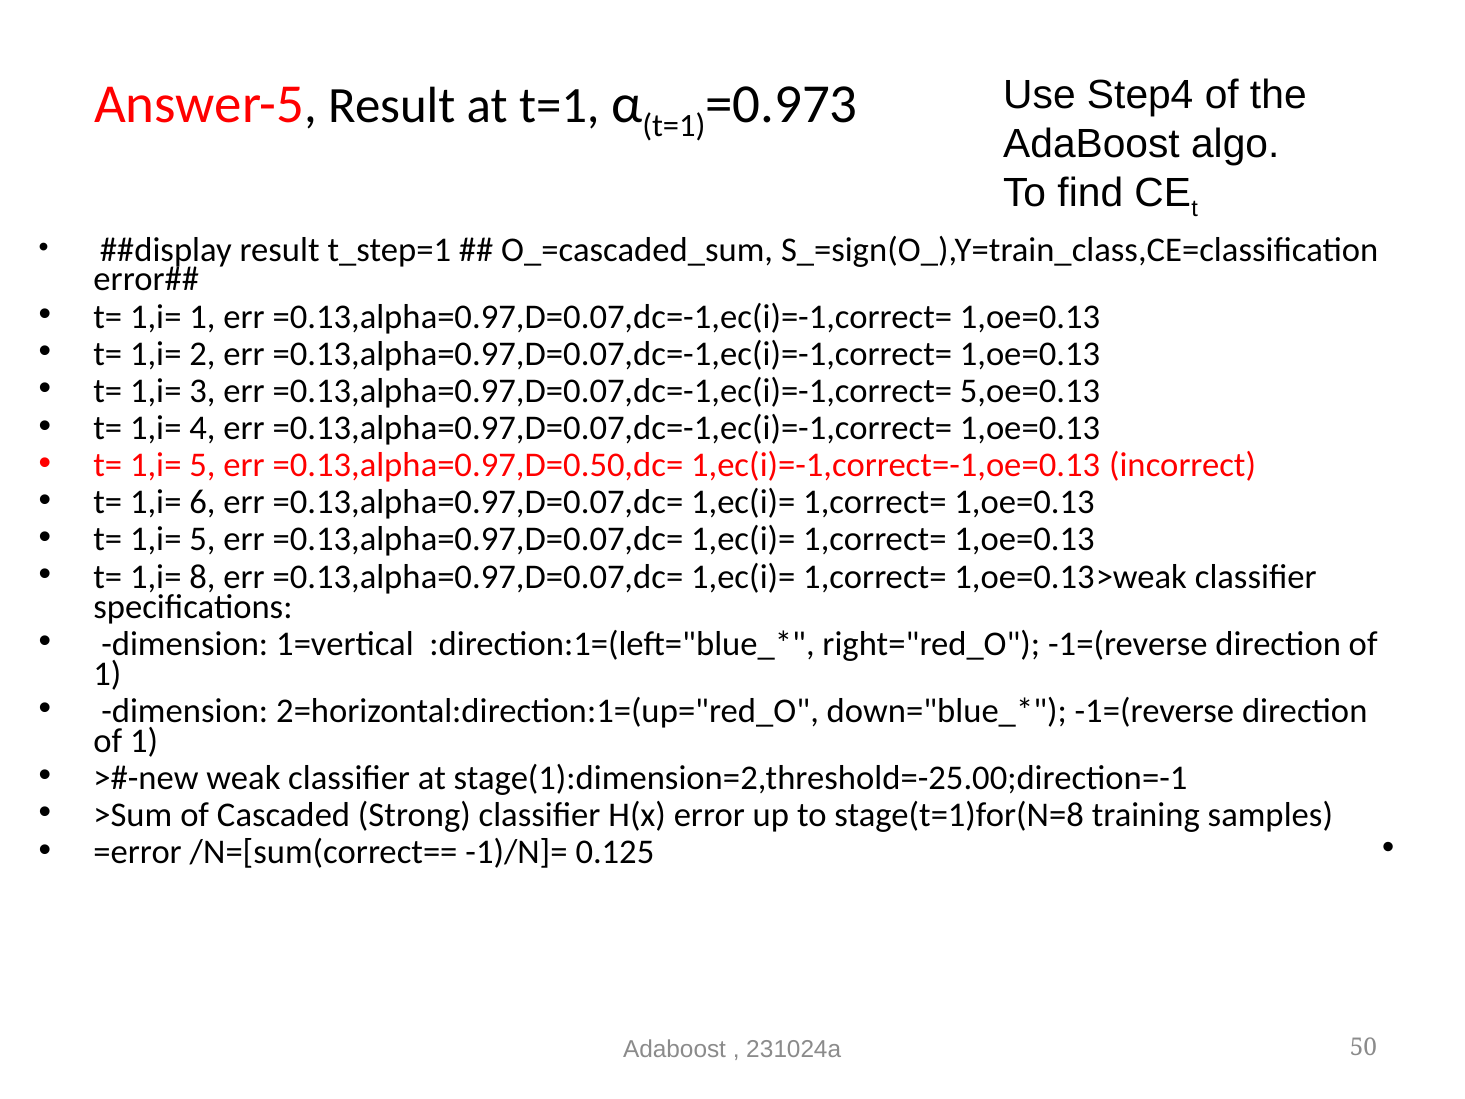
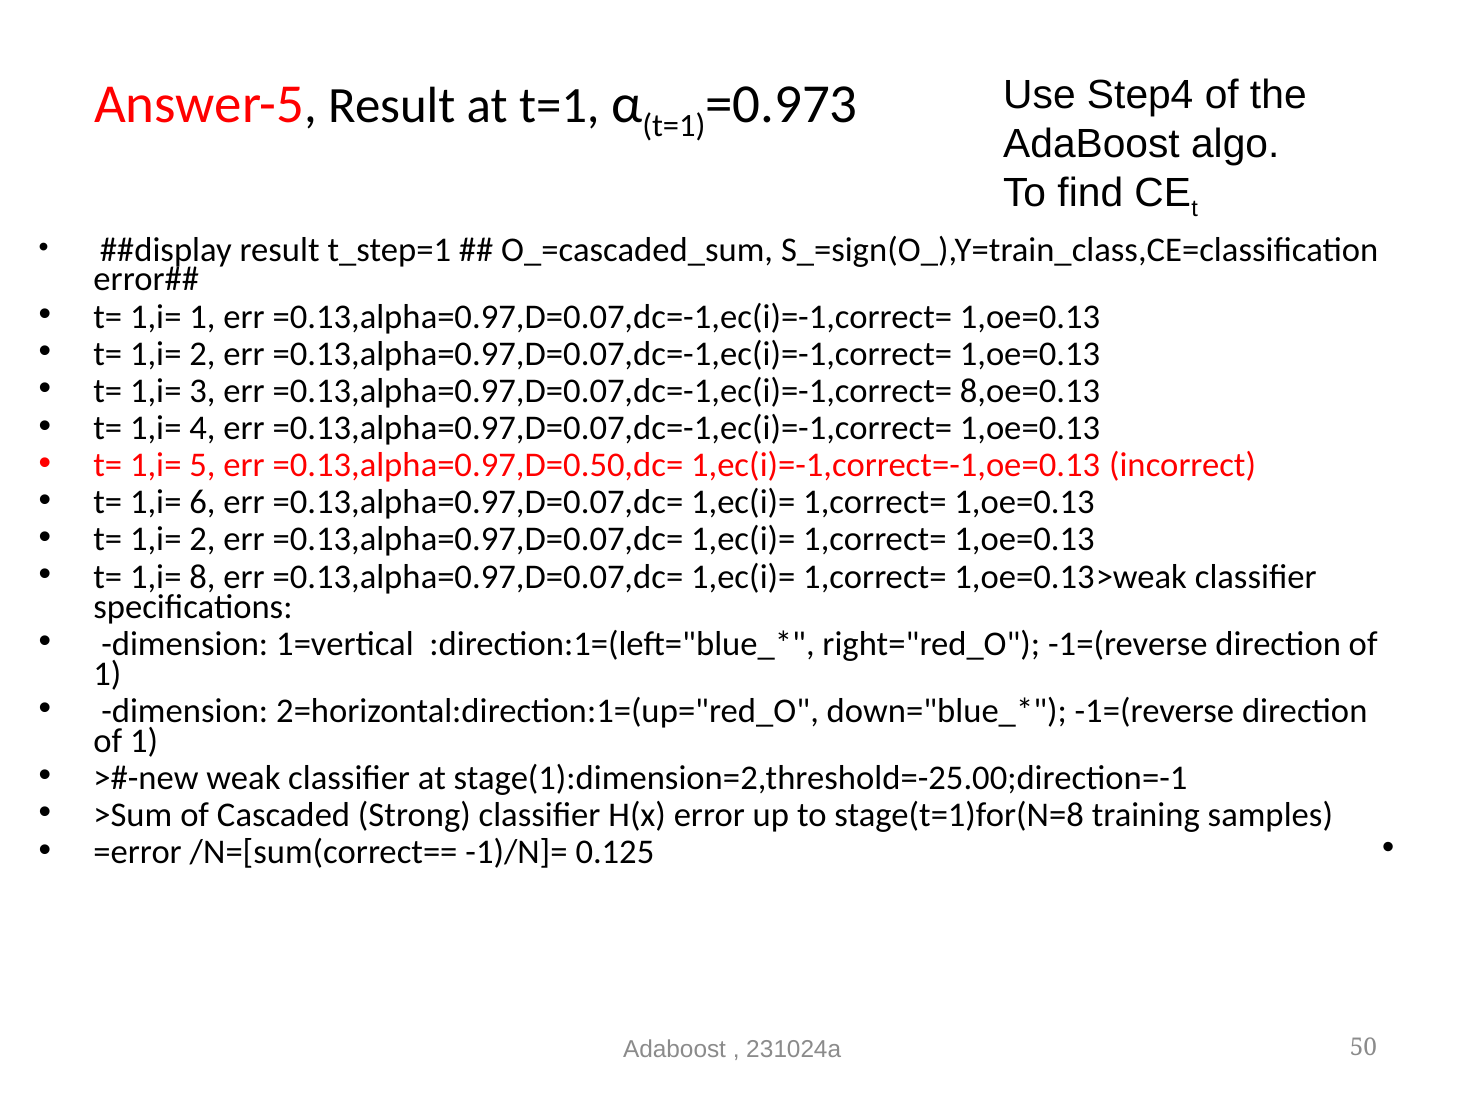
5,oe=0.13: 5,oe=0.13 -> 8,oe=0.13 (1030, 391)
5: 5 -> 2 (202, 539)
